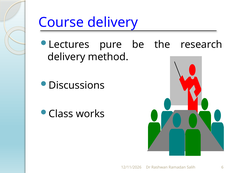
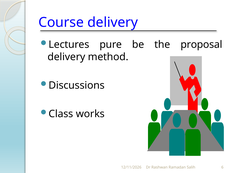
research: research -> proposal (201, 44)
